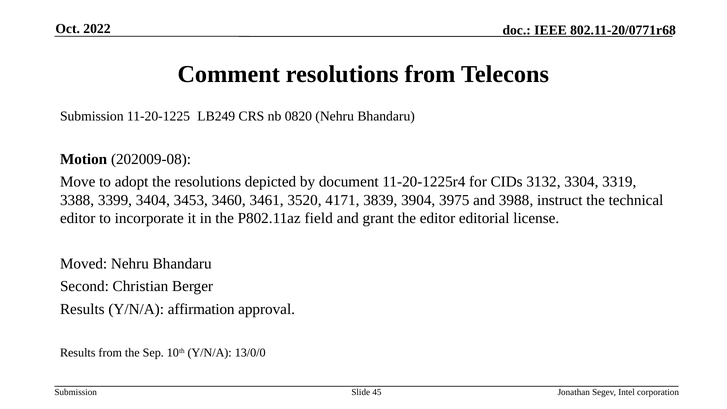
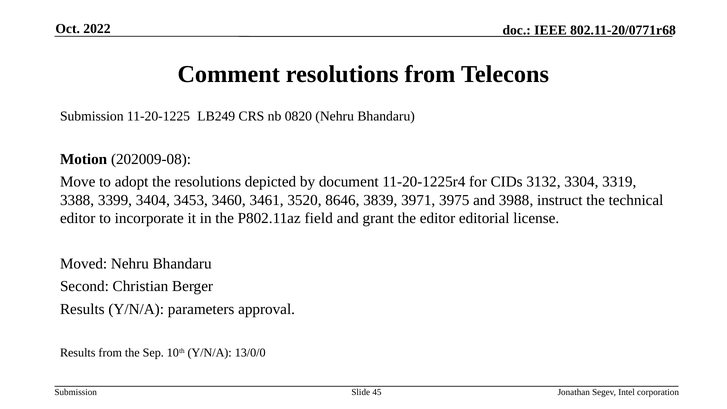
4171: 4171 -> 8646 (342, 200)
3904: 3904 -> 3971 (418, 200)
affirmation: affirmation -> parameters (201, 309)
